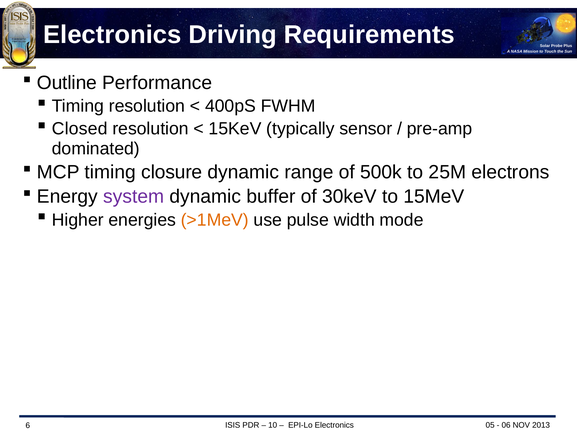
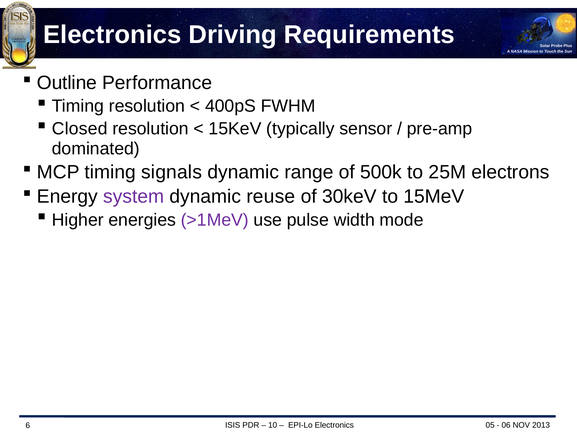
closure: closure -> signals (172, 172)
buffer: buffer -> reuse (271, 196)
>1MeV colour: orange -> purple (215, 220)
